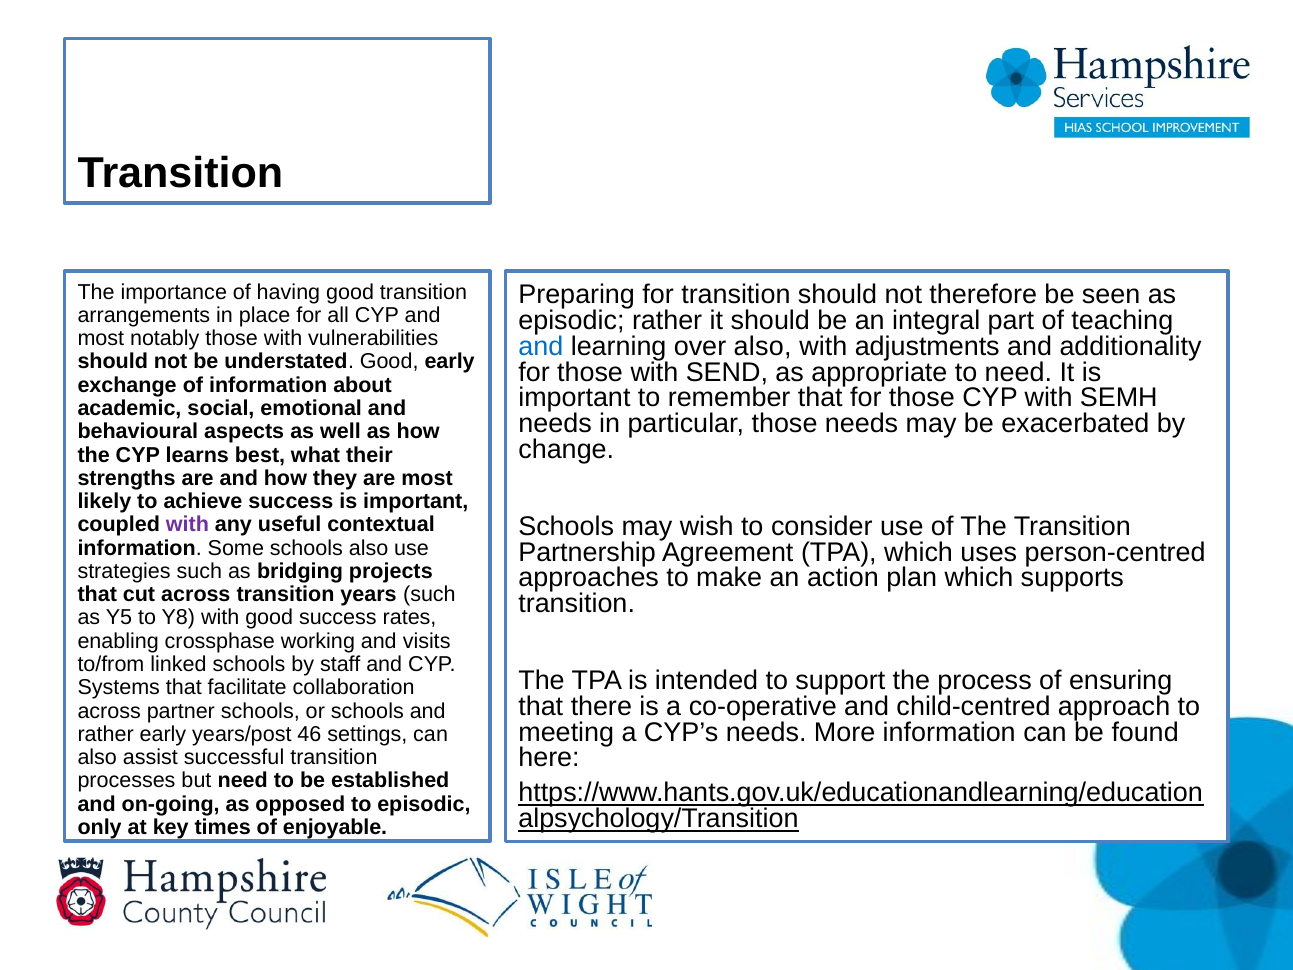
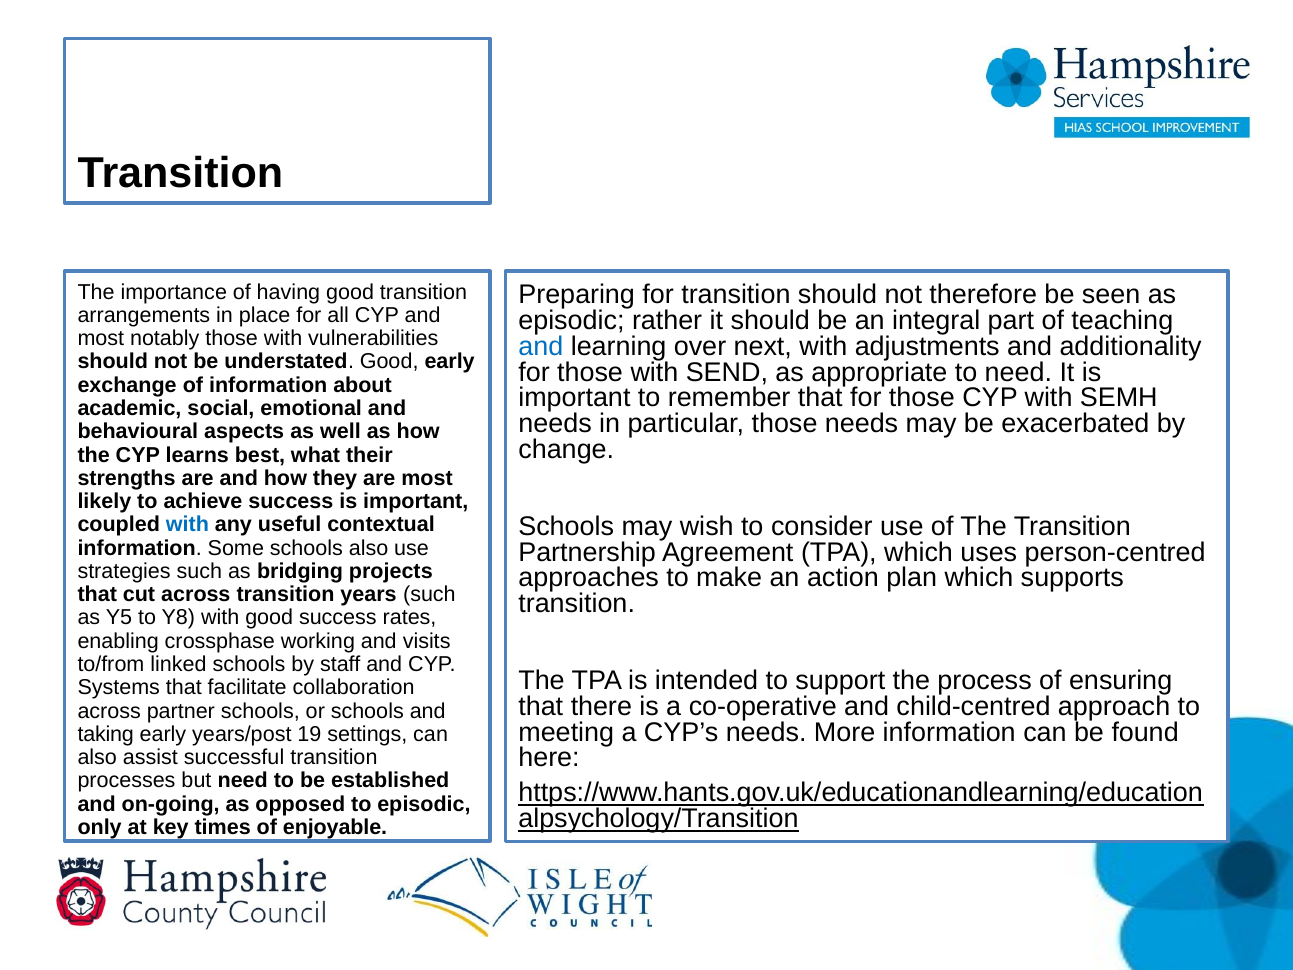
over also: also -> next (763, 346)
with colour: purple -> blue (187, 525)
rather: rather -> taking (106, 734)
46: 46 -> 19 (309, 734)
